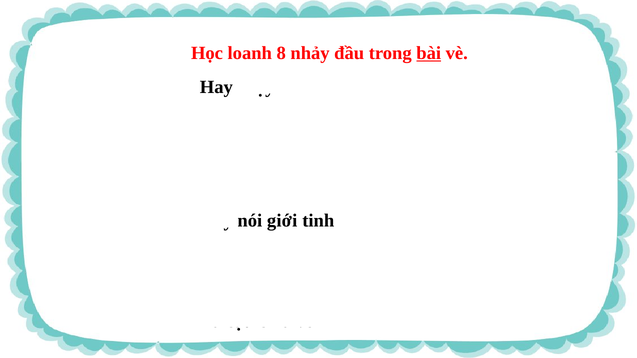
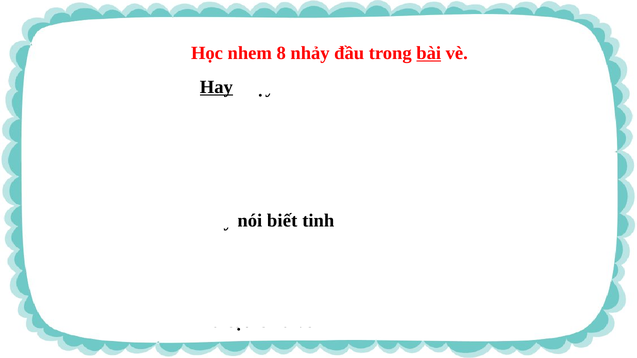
loanh: loanh -> nhem (250, 53)
Hay underline: none -> present (216, 87)
giới: giới -> biết (282, 221)
